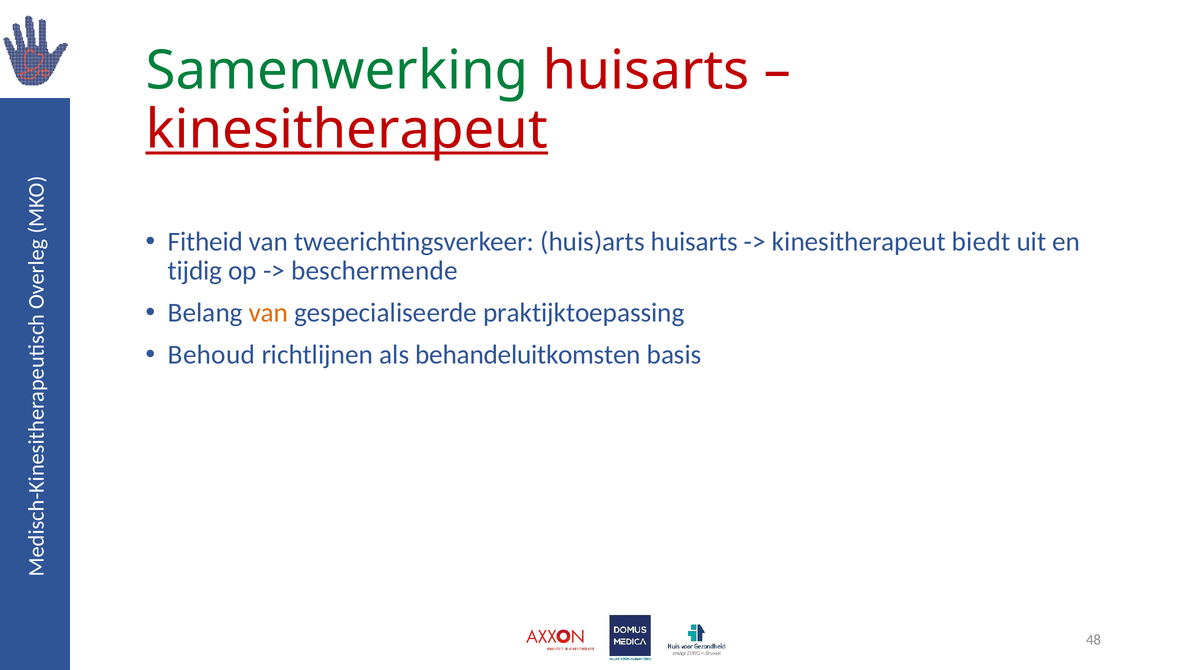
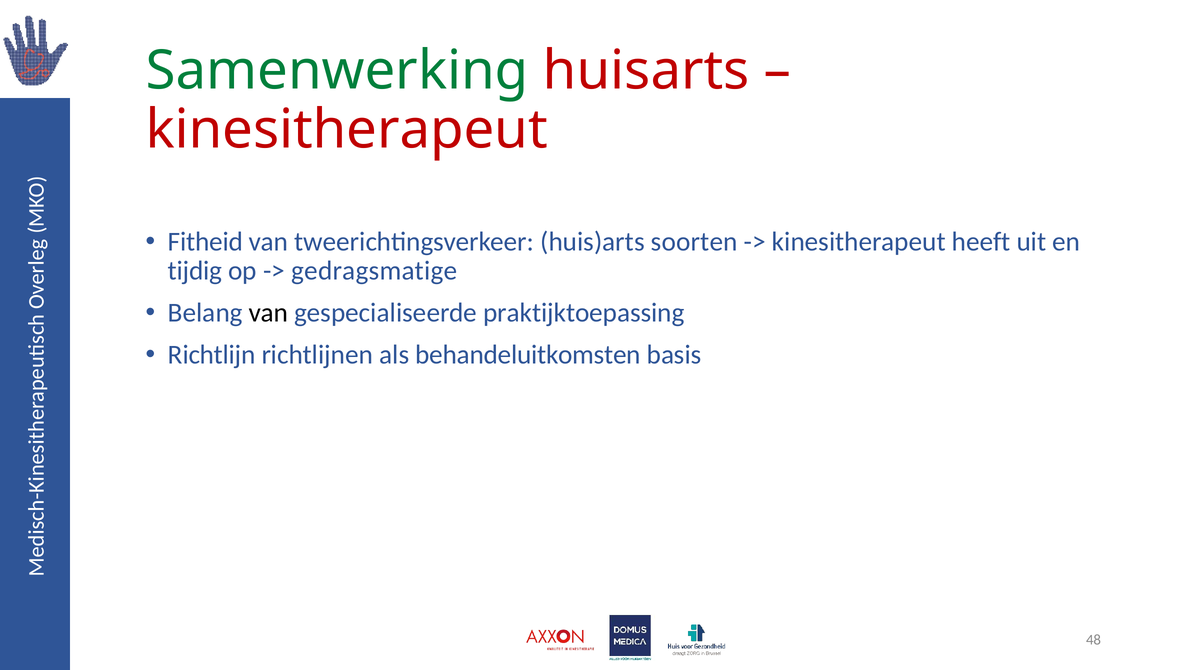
kinesitherapeut underline: present -> none (347, 130)
huis)arts huisarts: huisarts -> soorten (694, 242)
biedt: biedt -> heeft (981, 242)
beschermende: beschermende -> gedragsmatige (374, 271)
van colour: orange -> black (269, 313)
Behoud: Behoud -> Richtlijn (212, 355)
